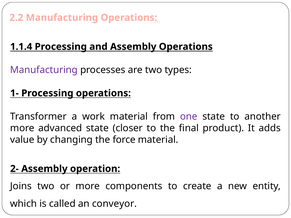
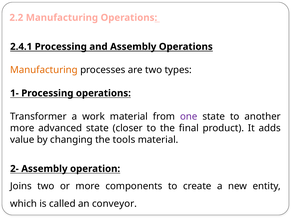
1.1.4: 1.1.4 -> 2.4.1 (21, 47)
Manufacturing colour: purple -> orange (44, 70)
force: force -> tools (124, 140)
